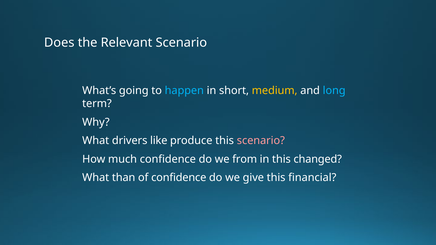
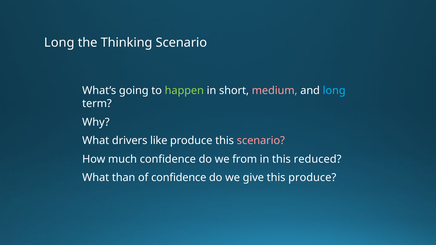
Does: Does -> Long (59, 43)
Relevant: Relevant -> Thinking (127, 43)
happen colour: light blue -> light green (184, 91)
medium colour: yellow -> pink (275, 91)
changed: changed -> reduced (318, 159)
this financial: financial -> produce (312, 178)
